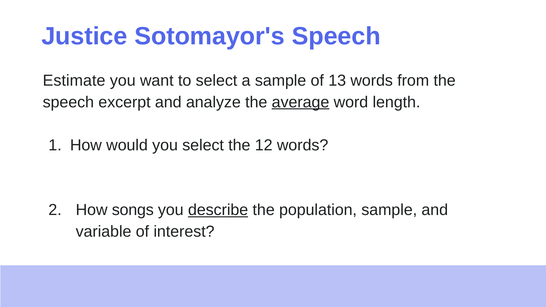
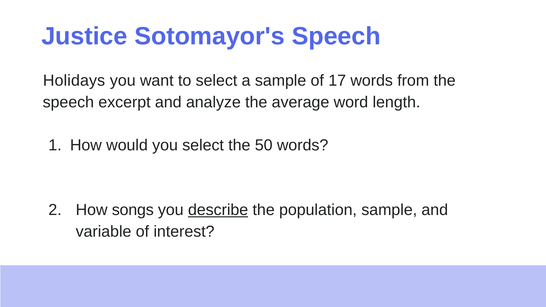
Estimate: Estimate -> Holidays (74, 81)
13: 13 -> 17 (337, 81)
average underline: present -> none (301, 102)
12: 12 -> 50 (264, 145)
